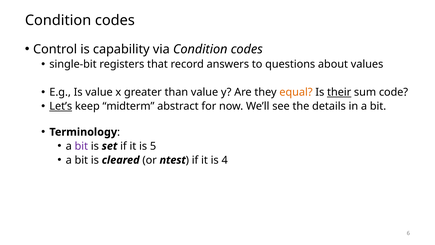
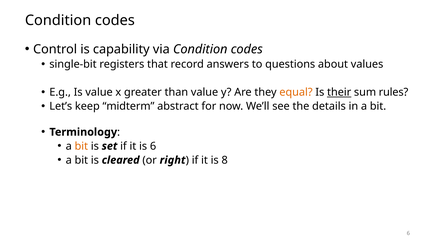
code: code -> rules (393, 92)
Let’s underline: present -> none (61, 106)
bit colour: purple -> orange (81, 146)
is 5: 5 -> 6 (153, 146)
ntest: ntest -> right (173, 160)
4: 4 -> 8 (225, 160)
